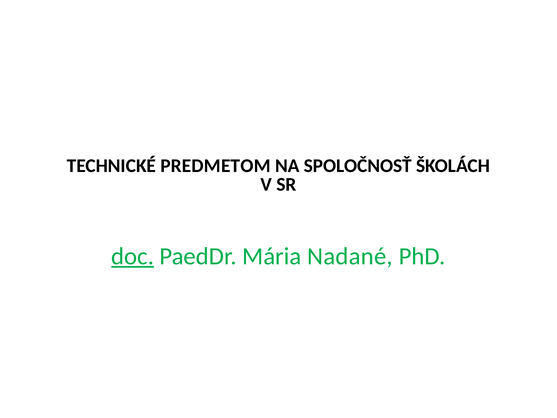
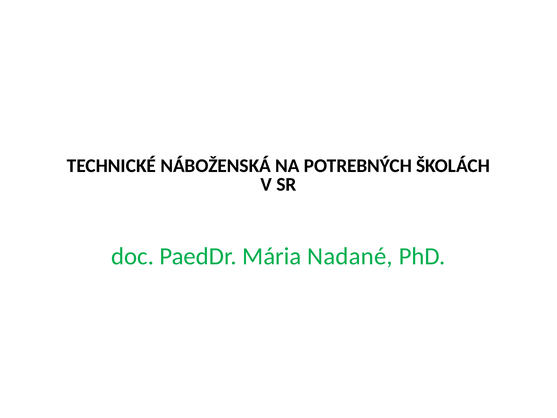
PREDMETOM: PREDMETOM -> NÁBOŽENSKÁ (216, 166)
SPOLOČNOSŤ: SPOLOČNOSŤ -> POTREBNÝCH (358, 166)
doc underline: present -> none (133, 256)
